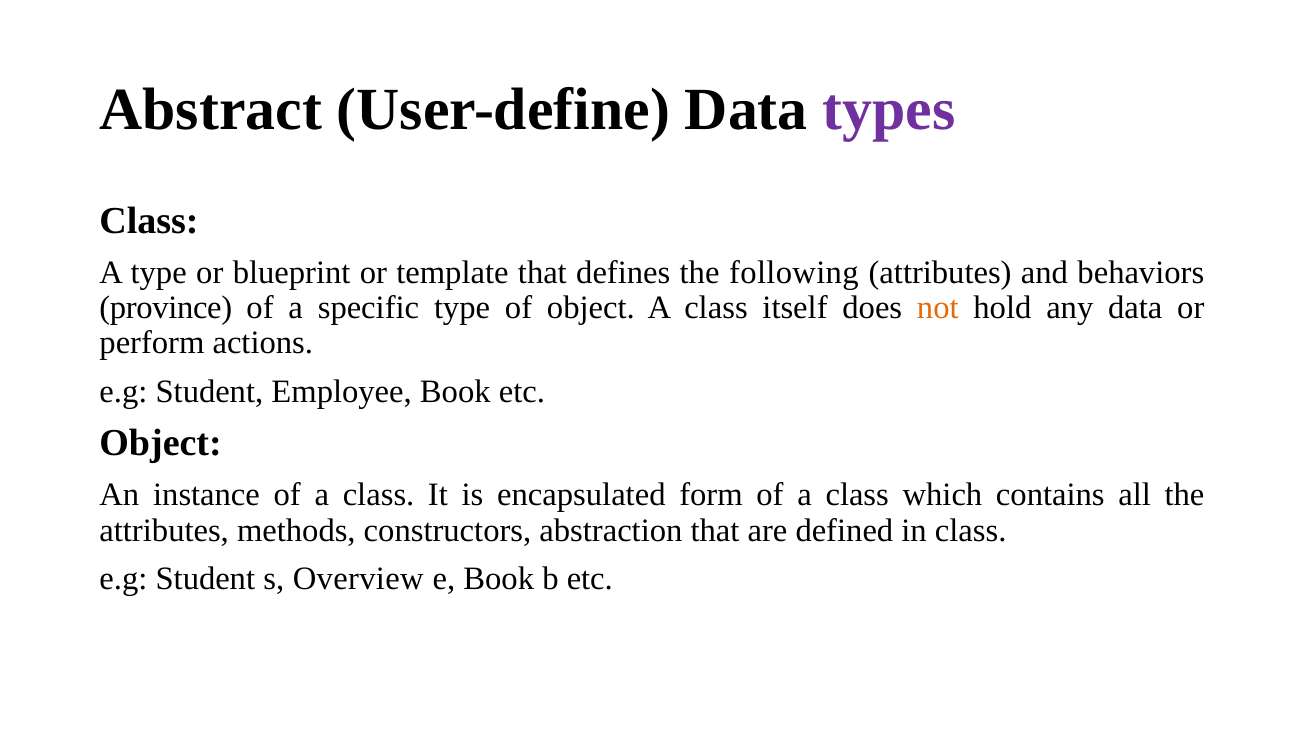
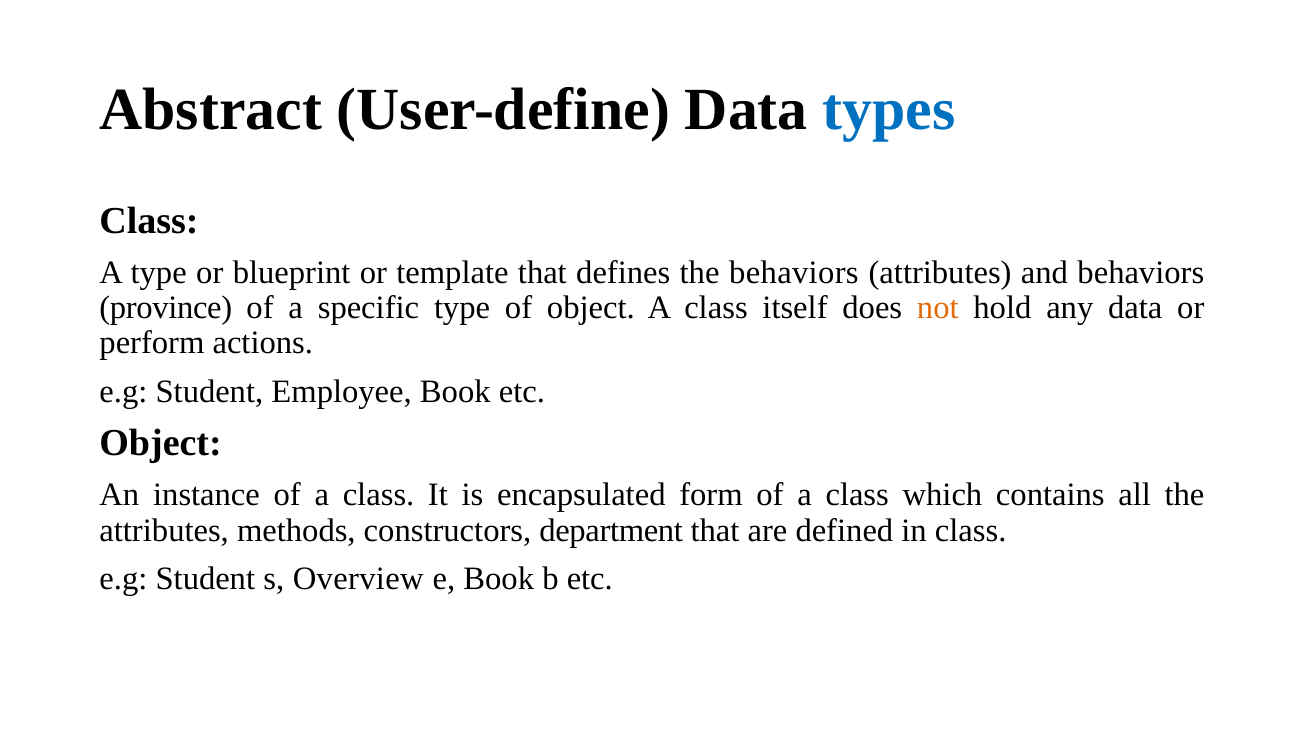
types colour: purple -> blue (889, 110)
the following: following -> behaviors (794, 272)
abstraction: abstraction -> department (611, 530)
